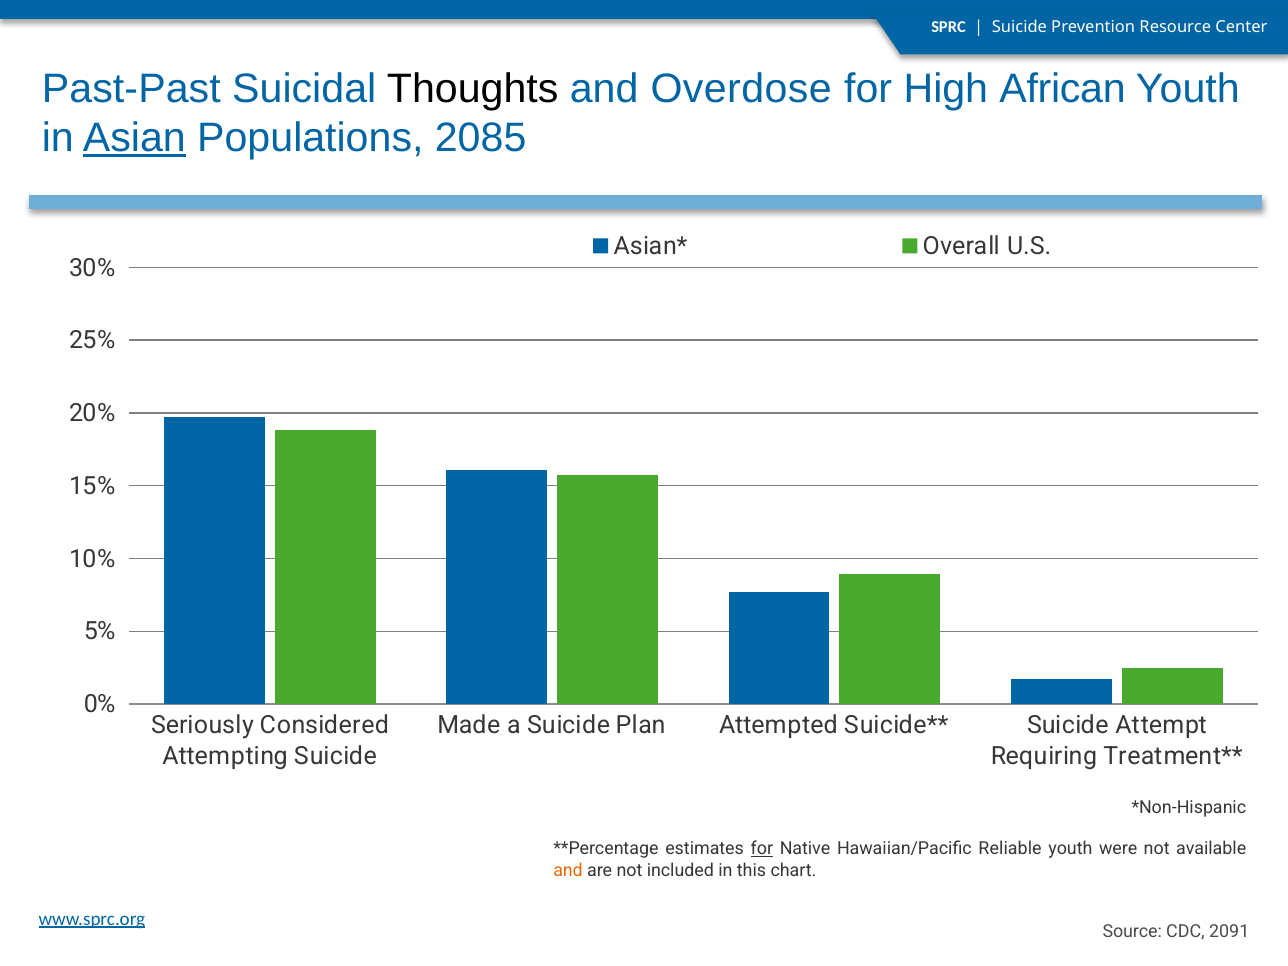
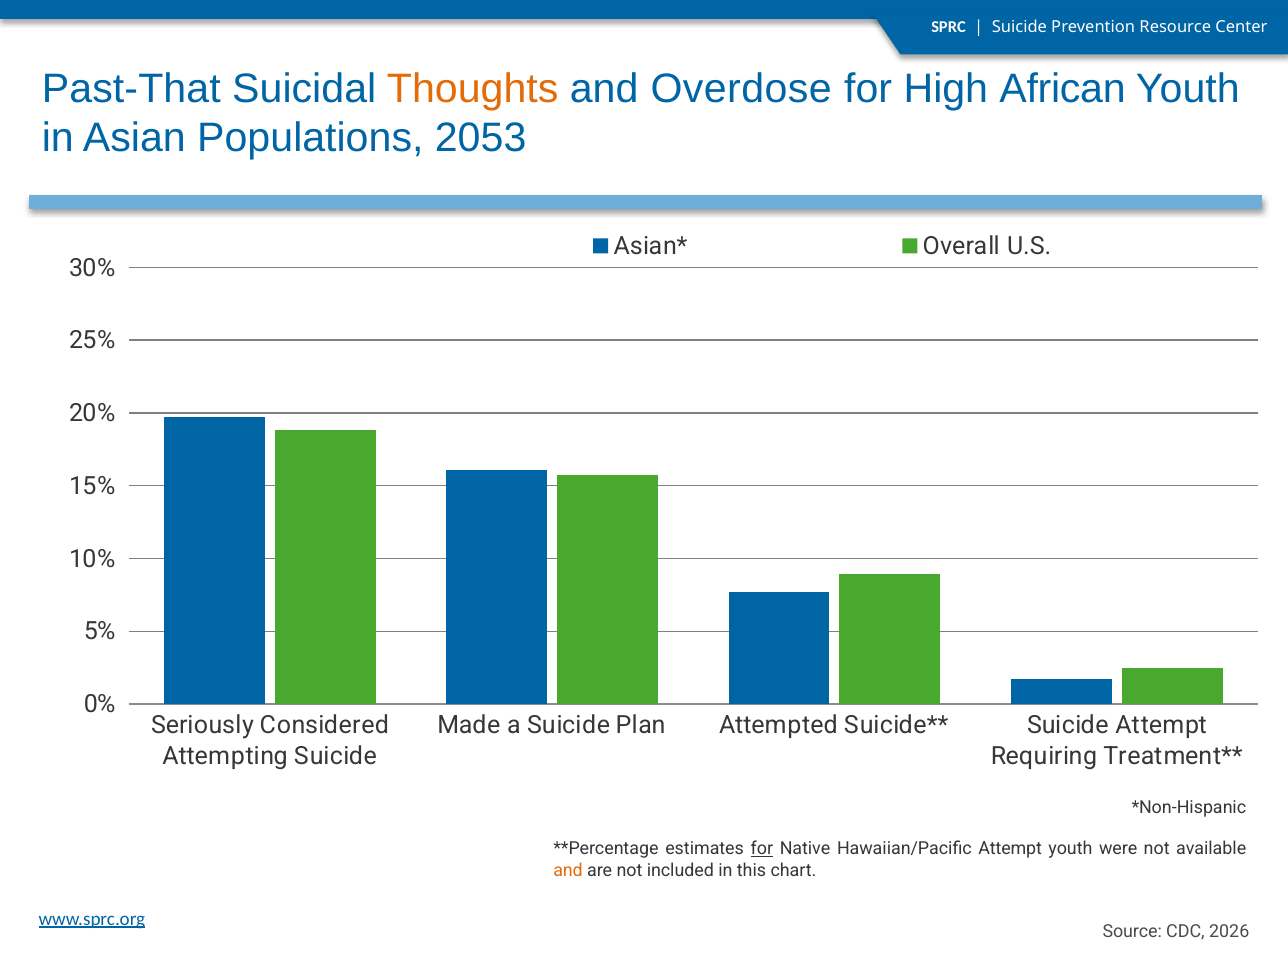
Past-Past: Past-Past -> Past-That (131, 89)
Thoughts colour: black -> orange (473, 89)
Asian underline: present -> none (134, 138)
2085: 2085 -> 2053 (481, 138)
Hawaiian/Pacific Reliable: Reliable -> Attempt (1010, 849)
2091: 2091 -> 2026 (1229, 932)
